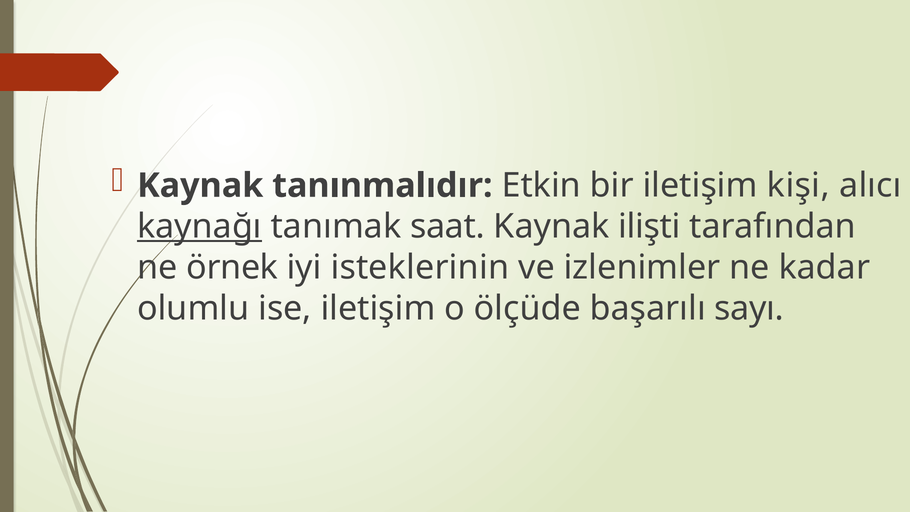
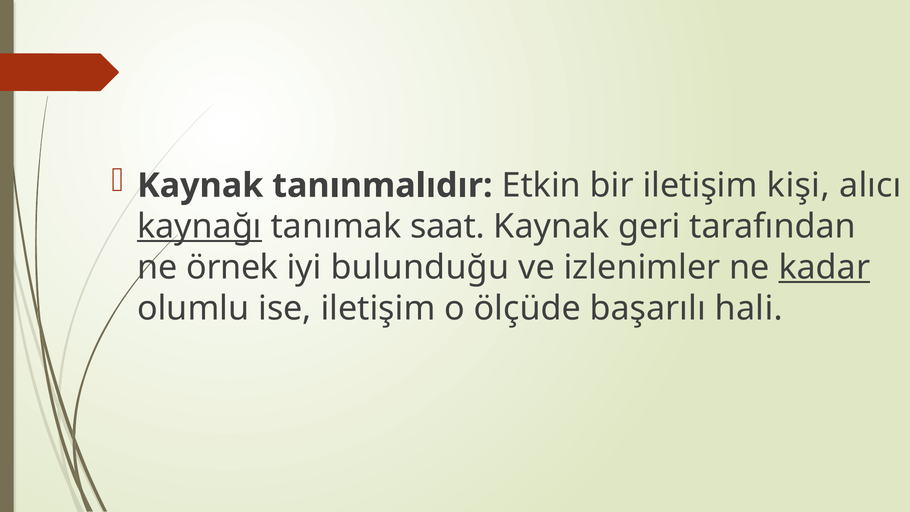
ilişti: ilişti -> geri (650, 226)
isteklerinin: isteklerinin -> bulunduğu (420, 267)
kadar underline: none -> present (824, 267)
sayı: sayı -> hali (749, 308)
